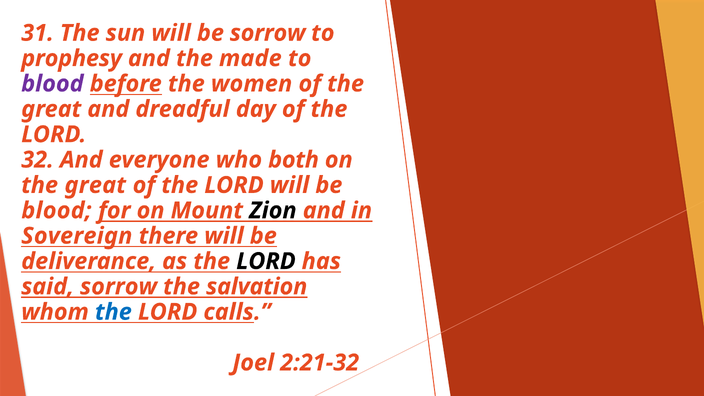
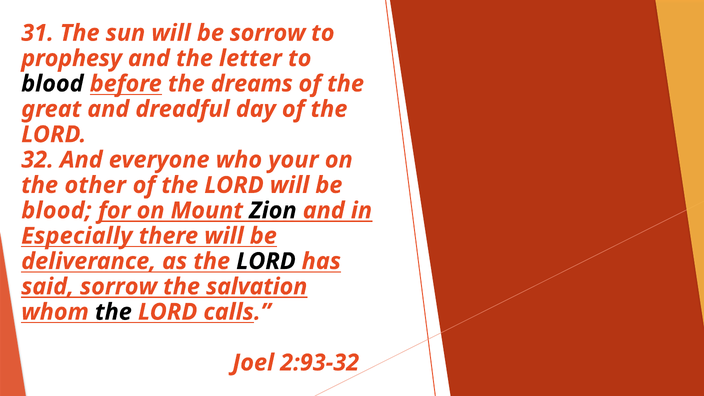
made: made -> letter (250, 58)
blood colour: purple -> black (52, 84)
women: women -> dreams (252, 84)
both: both -> your (293, 160)
great: great -> other (95, 185)
Sovereign: Sovereign -> Especially (77, 236)
the colour: blue -> black (113, 312)
2:21-32: 2:21-32 -> 2:93-32 (320, 363)
